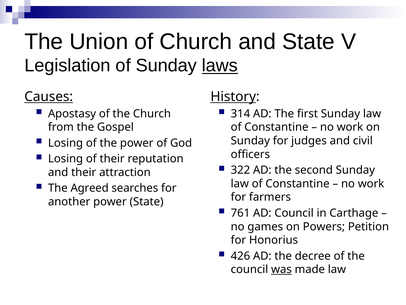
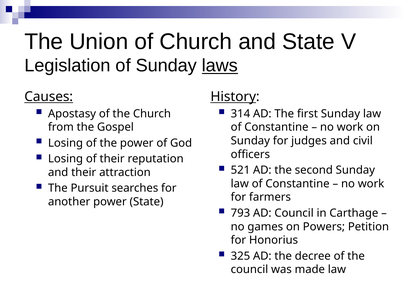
322: 322 -> 521 (240, 170)
Agreed: Agreed -> Pursuit (90, 188)
761: 761 -> 793 (240, 213)
426: 426 -> 325 (240, 256)
was underline: present -> none (281, 269)
